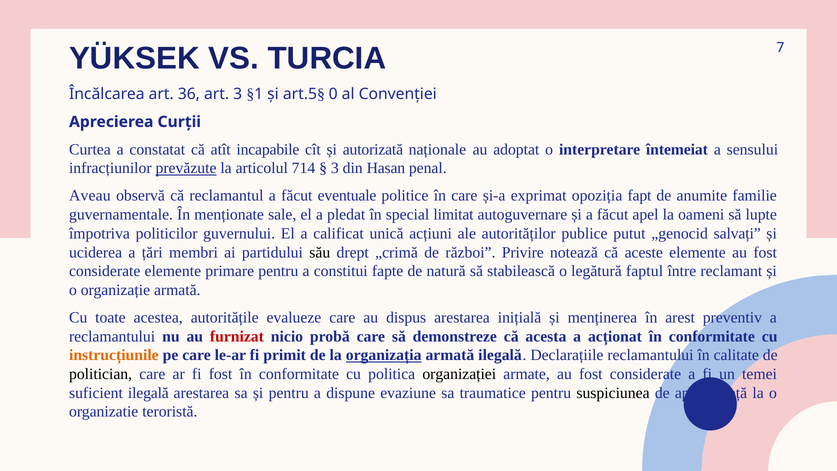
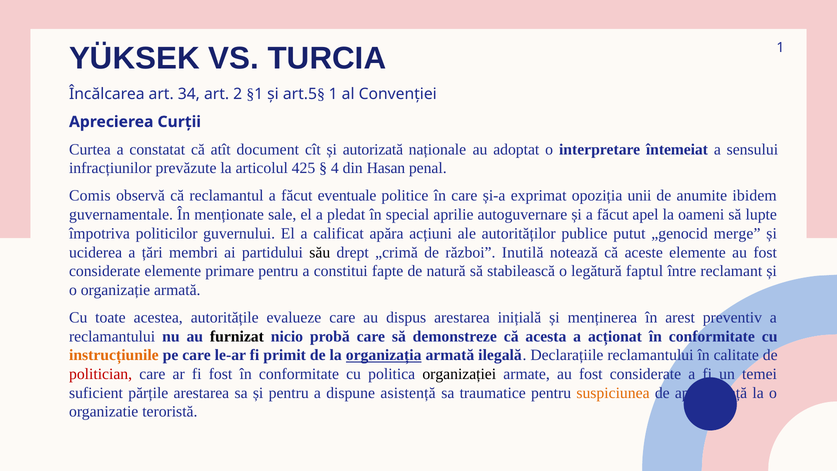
TURCIA 7: 7 -> 1 (780, 47)
36: 36 -> 34 (189, 94)
art 3: 3 -> 2 (238, 94)
0: 0 -> 1 (333, 94)
incapabile: incapabile -> document (268, 149)
prevăzute underline: present -> none (186, 168)
714: 714 -> 425 (304, 168)
3: 3 -> 4 (335, 168)
Aveau: Aveau -> Comis (90, 196)
fapt: fapt -> unii (639, 196)
familie: familie -> ibidem (755, 196)
limitat: limitat -> aprilie (453, 215)
unică: unică -> apăra (387, 233)
salvați: salvați -> merge (737, 233)
Privire: Privire -> Inutilă (523, 252)
furnizat colour: red -> black (237, 336)
politician colour: black -> red (101, 374)
suficient ilegală: ilegală -> părțile (148, 393)
evaziune: evaziune -> asistență (408, 393)
suspiciunea colour: black -> orange (613, 393)
